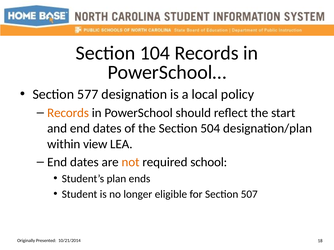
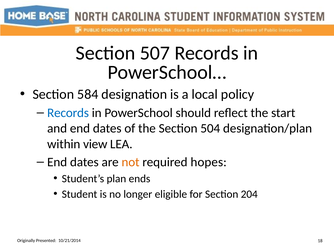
104: 104 -> 507 (155, 53)
577: 577 -> 584 (88, 94)
Records colour: orange -> blue (68, 113)
school: school -> hopes (209, 162)
507: 507 -> 204 (249, 195)
